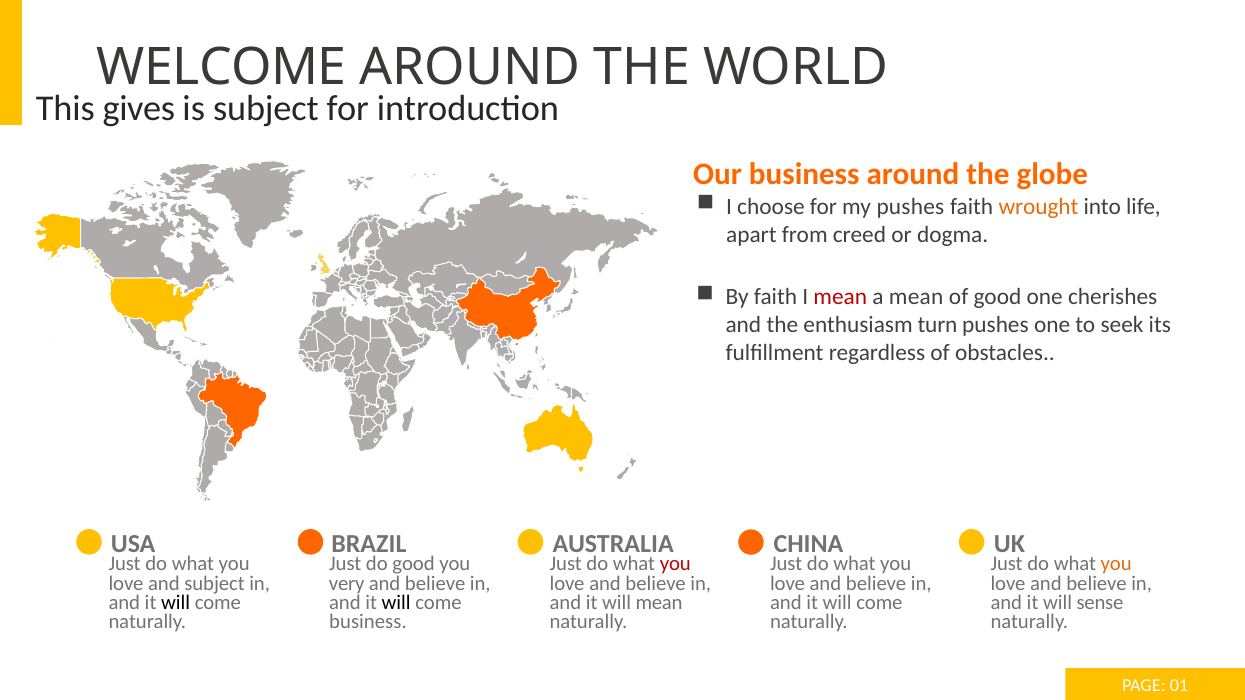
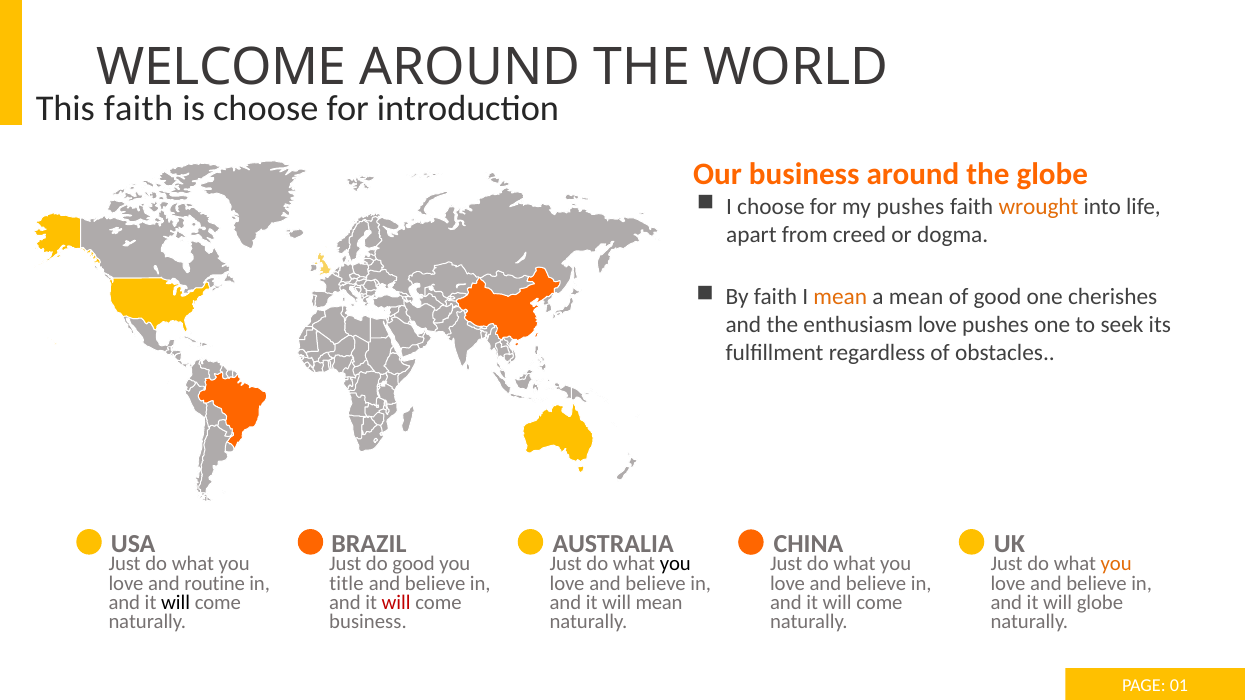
This gives: gives -> faith (138, 108)
is subject: subject -> choose (266, 108)
mean colour: red -> orange (840, 297)
enthusiasm turn: turn -> love (938, 325)
you colour: red -> black (675, 564)
and subject: subject -> routine (215, 583)
very: very -> title (346, 583)
will colour: black -> red (396, 603)
will sense: sense -> globe (1100, 603)
